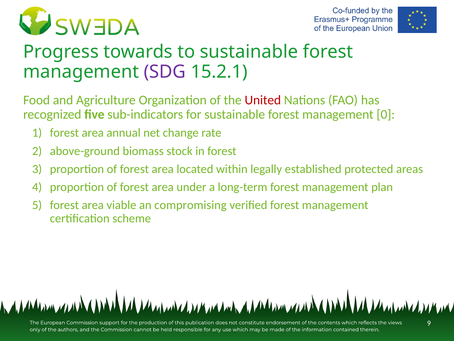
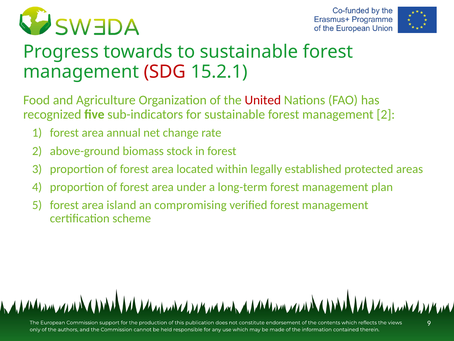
SDG colour: purple -> red (165, 72)
management 0: 0 -> 2 (386, 114)
viable: viable -> island (121, 205)
